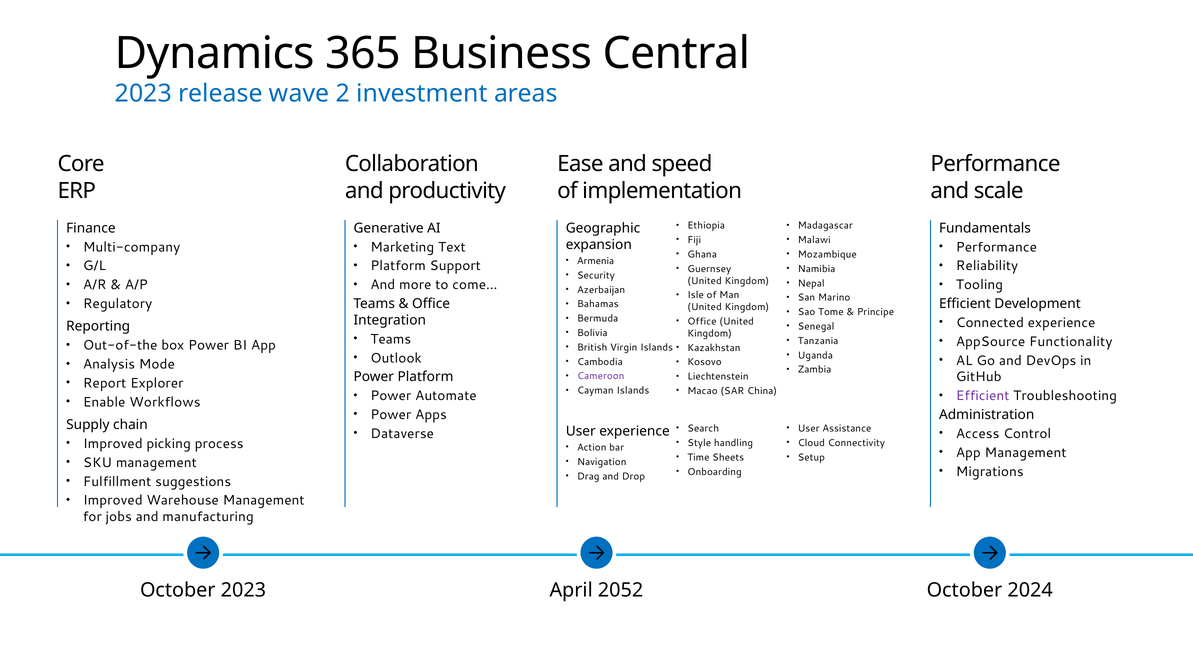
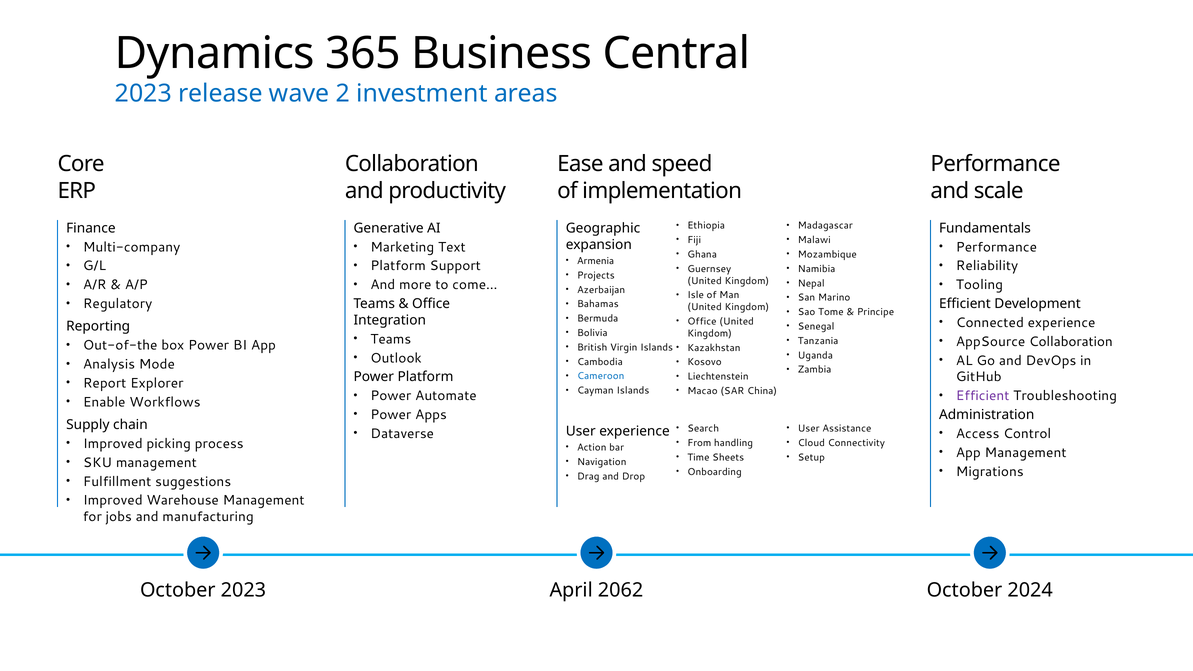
Security: Security -> Projects (596, 275)
AppSource Functionality: Functionality -> Collaboration (1071, 342)
Cameroon colour: purple -> blue (601, 376)
Style: Style -> From (699, 443)
2052: 2052 -> 2062 (621, 590)
